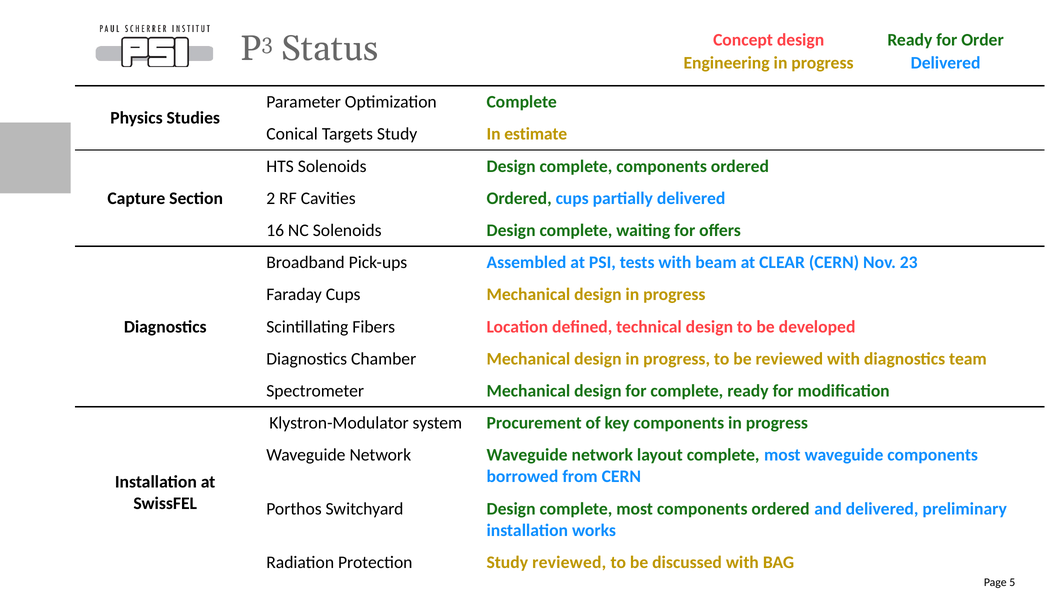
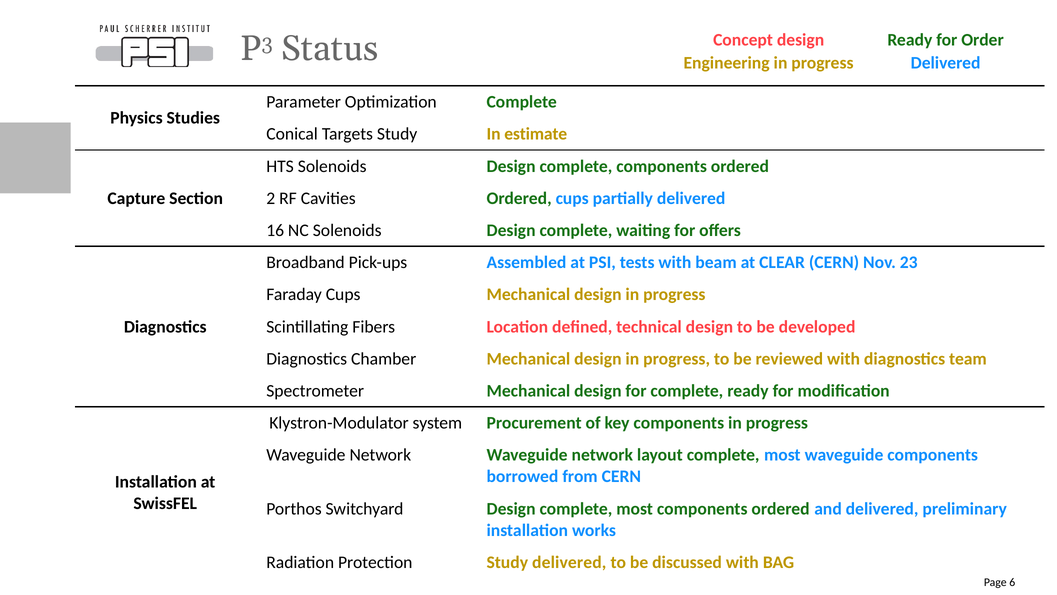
Study reviewed: reviewed -> delivered (569, 562)
5: 5 -> 6 (1012, 582)
